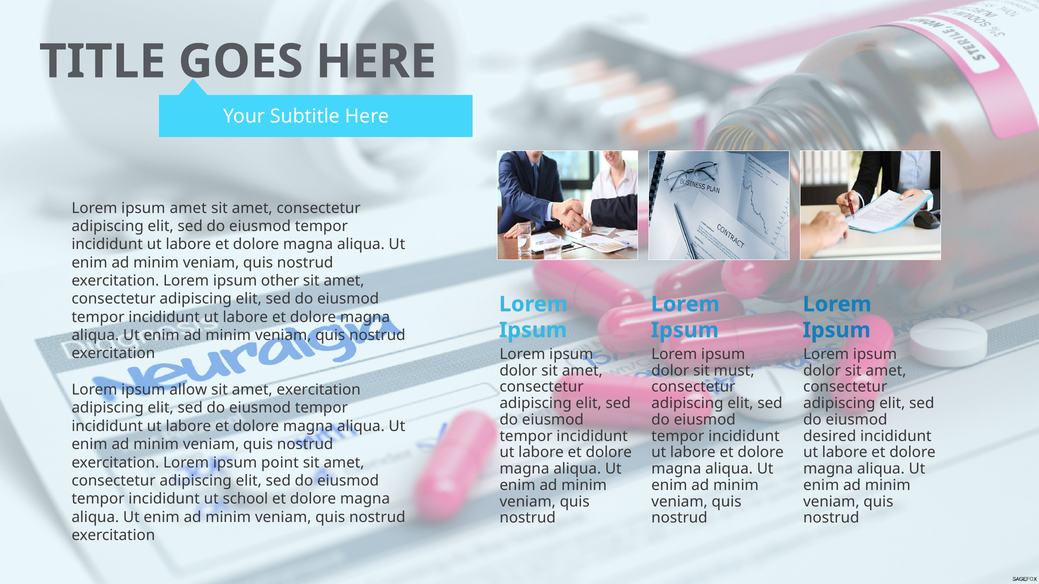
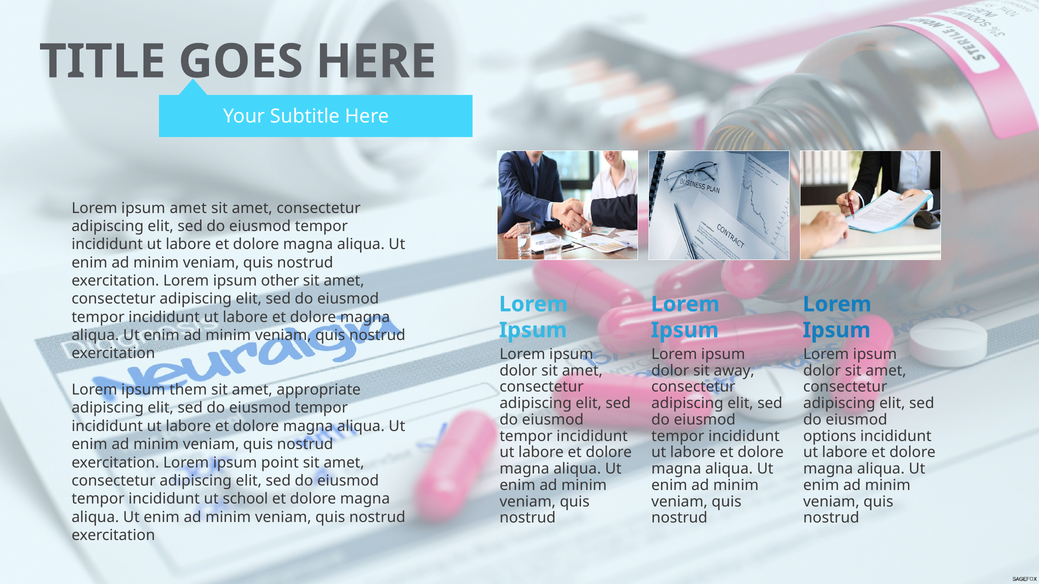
must: must -> away (734, 371)
allow: allow -> them (188, 390)
amet exercitation: exercitation -> appropriate (319, 390)
desired: desired -> options (830, 436)
